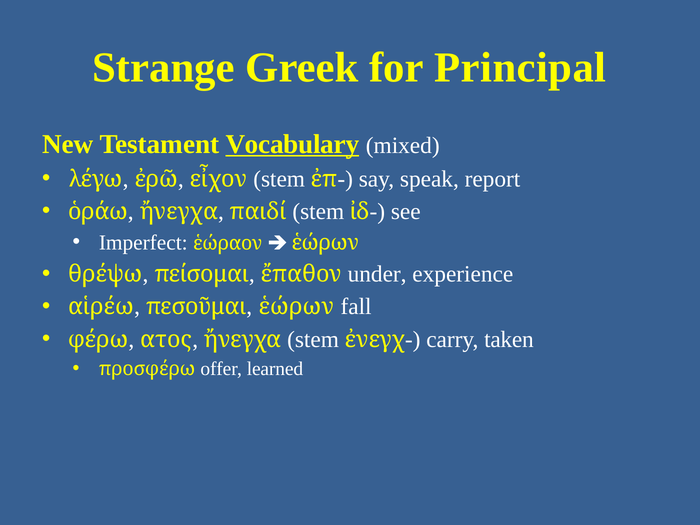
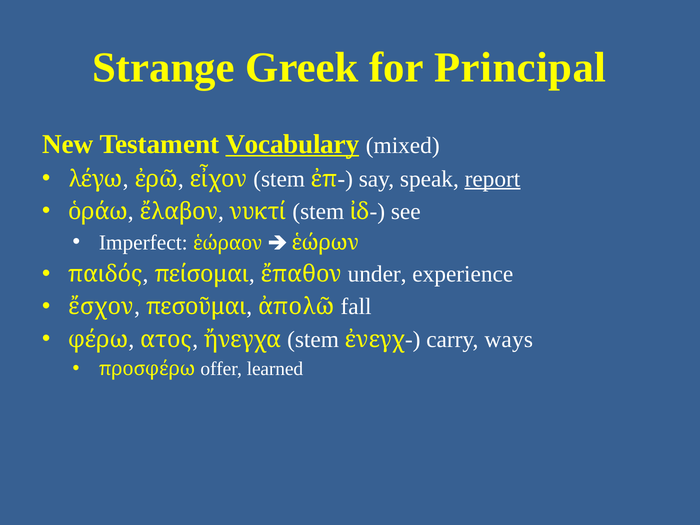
report underline: none -> present (492, 179)
ἤνεγχα: ἤνεγχα -> ἔλαβον (179, 212)
παιδί: παιδί -> νυκτί (258, 212)
θρέψω: θρέψω -> παιδός (105, 274)
αἱρέω: αἱρέω -> ἔσχον (101, 307)
ἑώρων: ἑώρων -> ἀπολῶ (296, 307)
taken: taken -> ways (509, 339)
